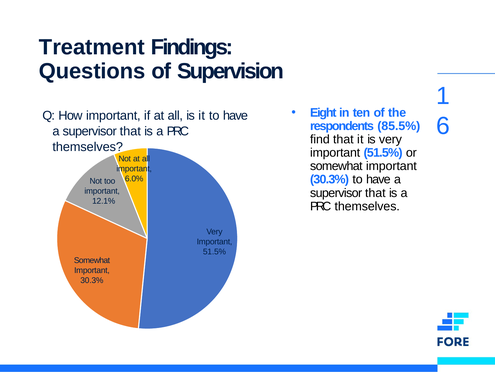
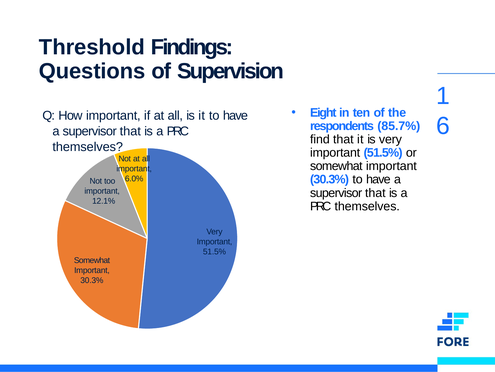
Treatment: Treatment -> Threshold (92, 47)
85.5%: 85.5% -> 85.7% (399, 126)
